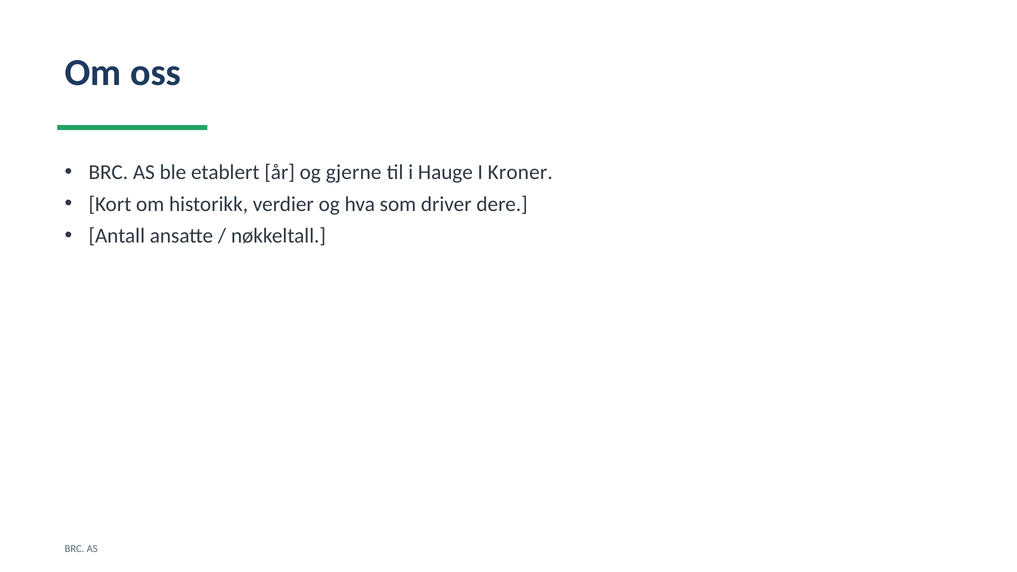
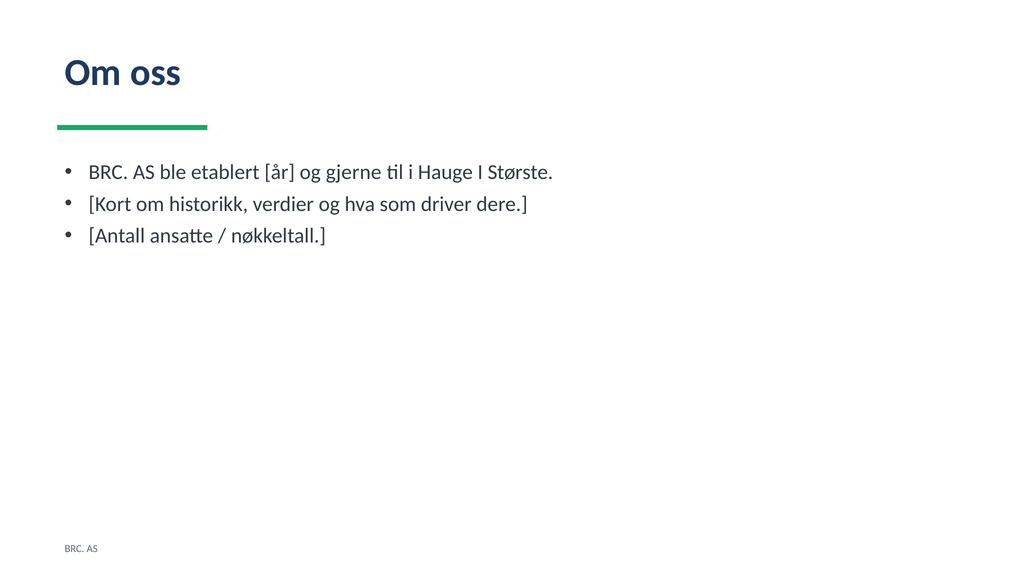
Kroner: Kroner -> Største (520, 172)
